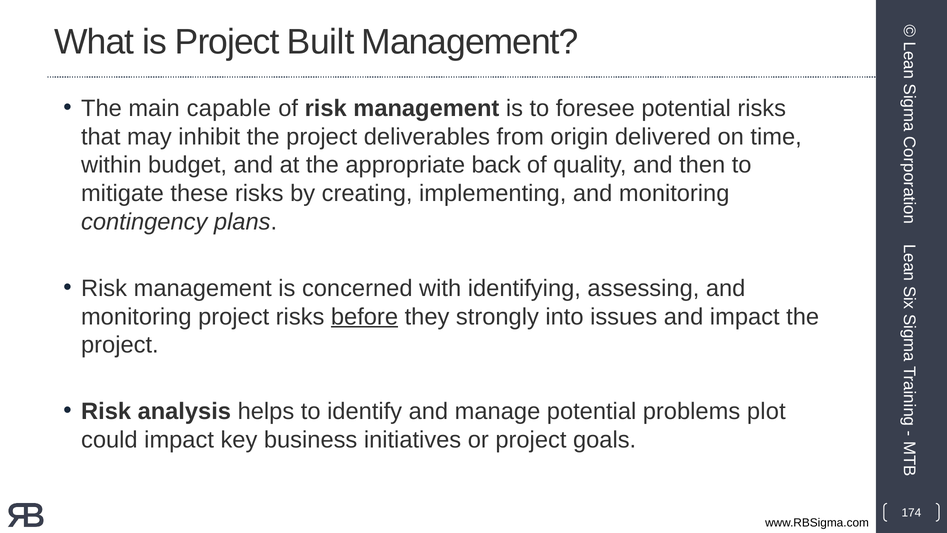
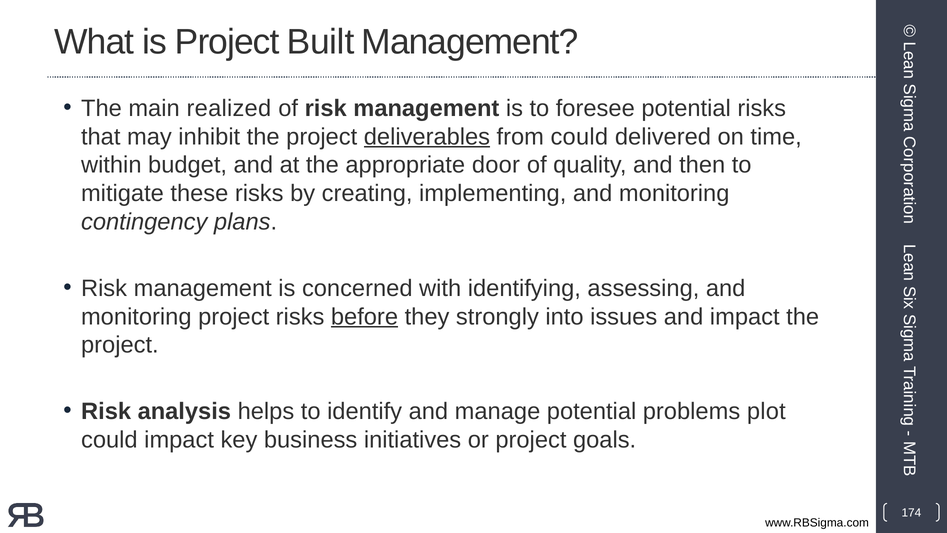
capable: capable -> realized (229, 108)
deliverables underline: none -> present (427, 137)
from origin: origin -> could (579, 137)
back: back -> door (496, 165)
